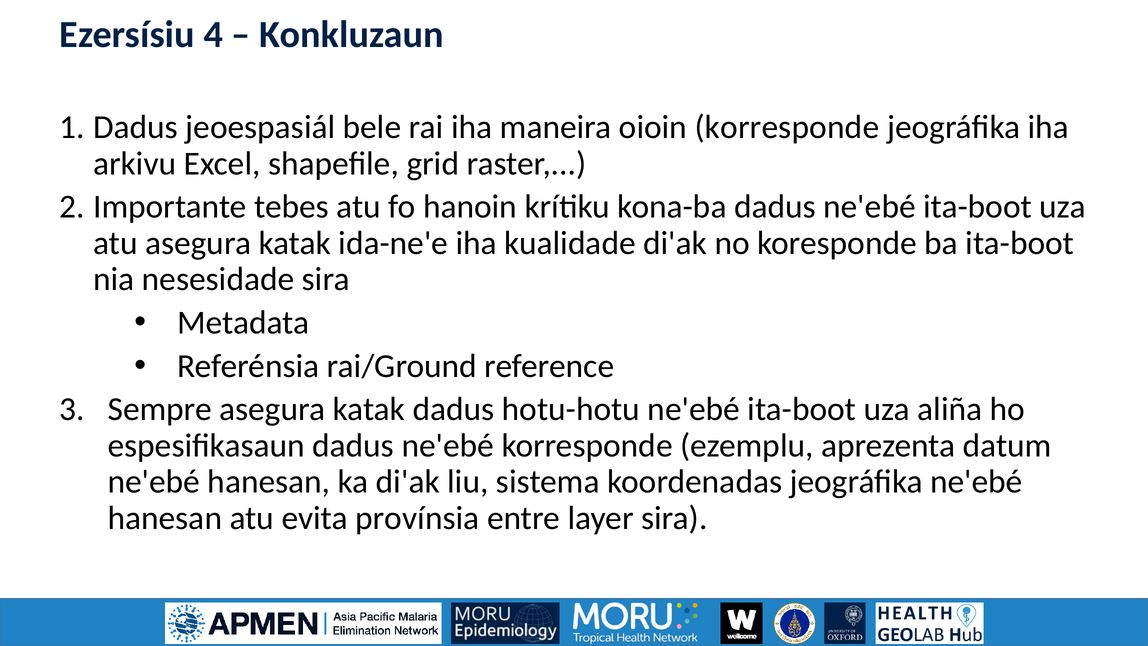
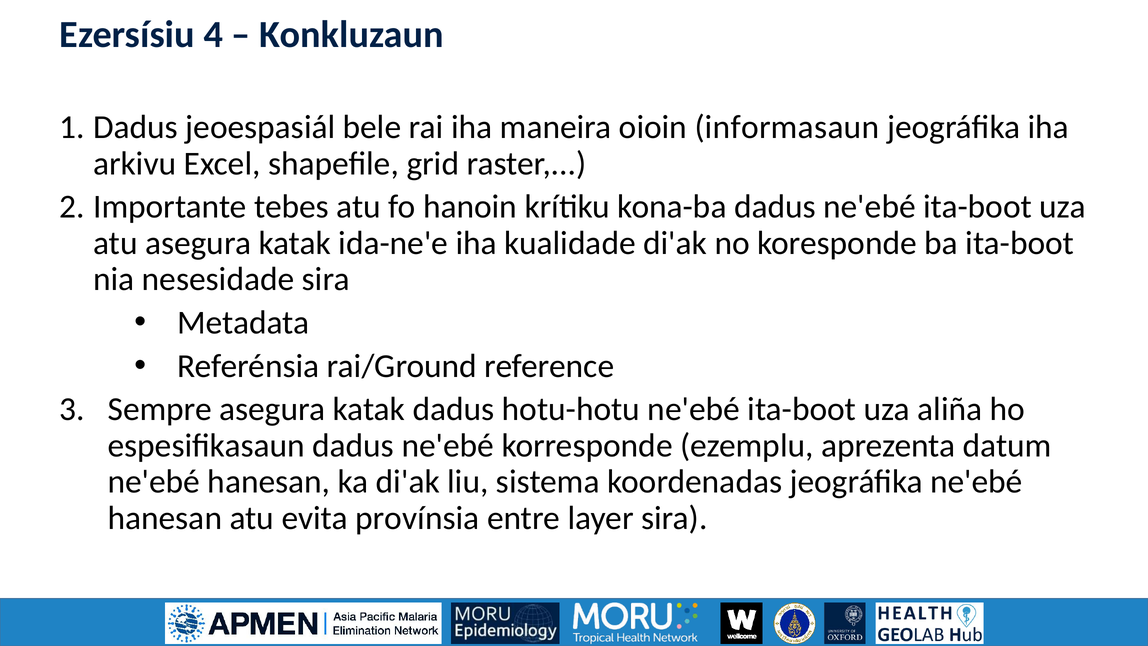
oioin korresponde: korresponde -> informasaun (787, 127)
